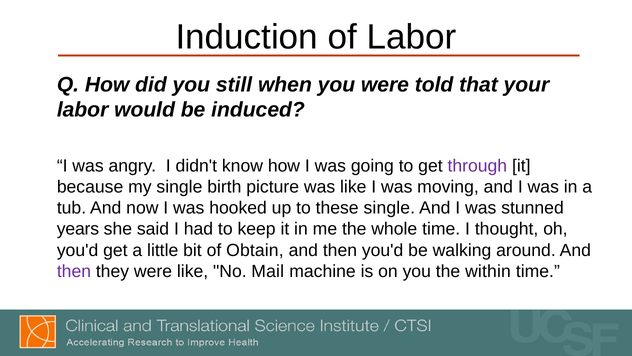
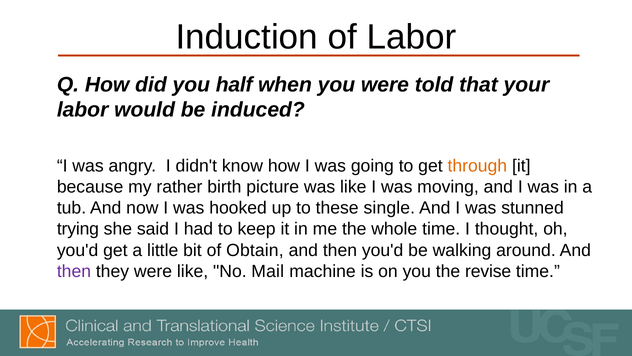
still: still -> half (234, 84)
through colour: purple -> orange (477, 166)
my single: single -> rather (179, 187)
years: years -> trying (78, 229)
within: within -> revise (488, 271)
